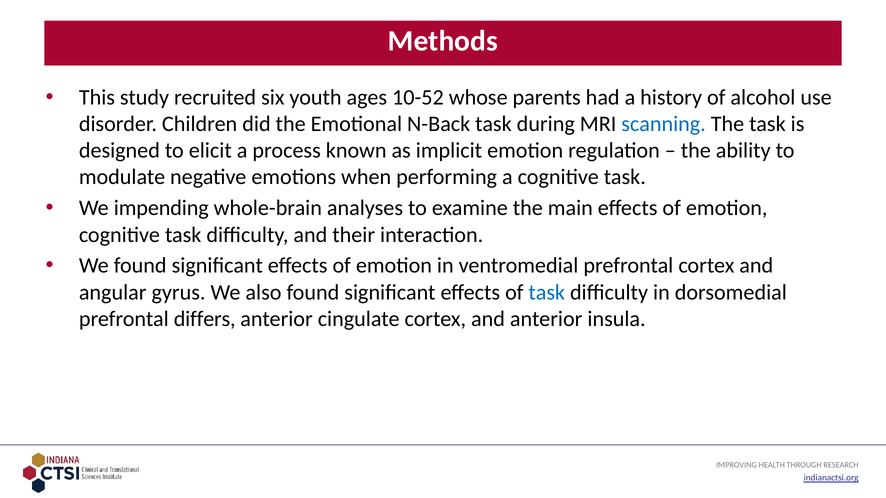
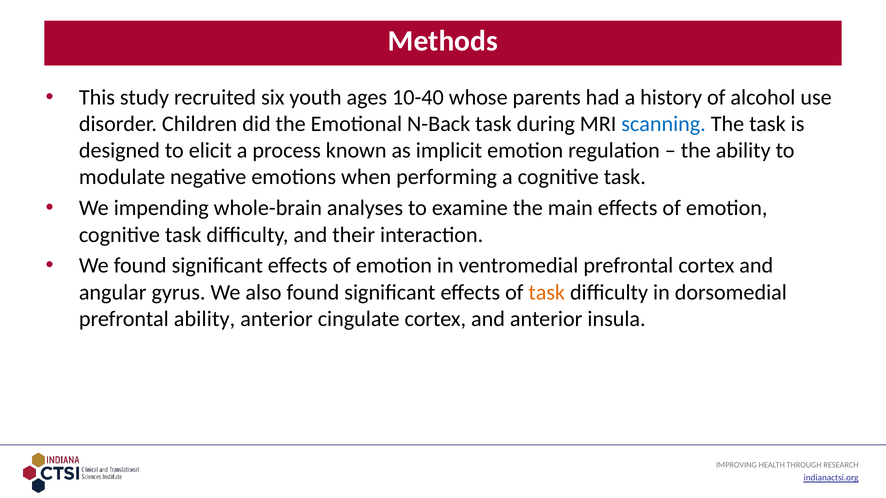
10-52: 10-52 -> 10-40 (418, 98)
task colour: blue -> orange (547, 292)
prefrontal differs: differs -> ability (205, 319)
